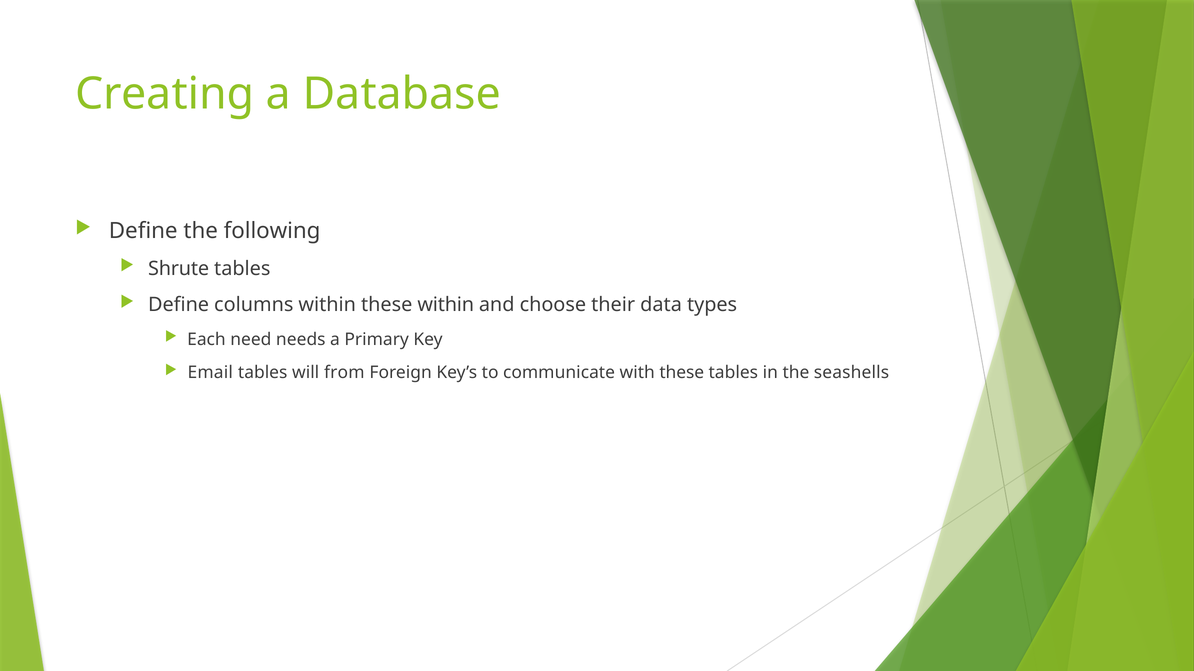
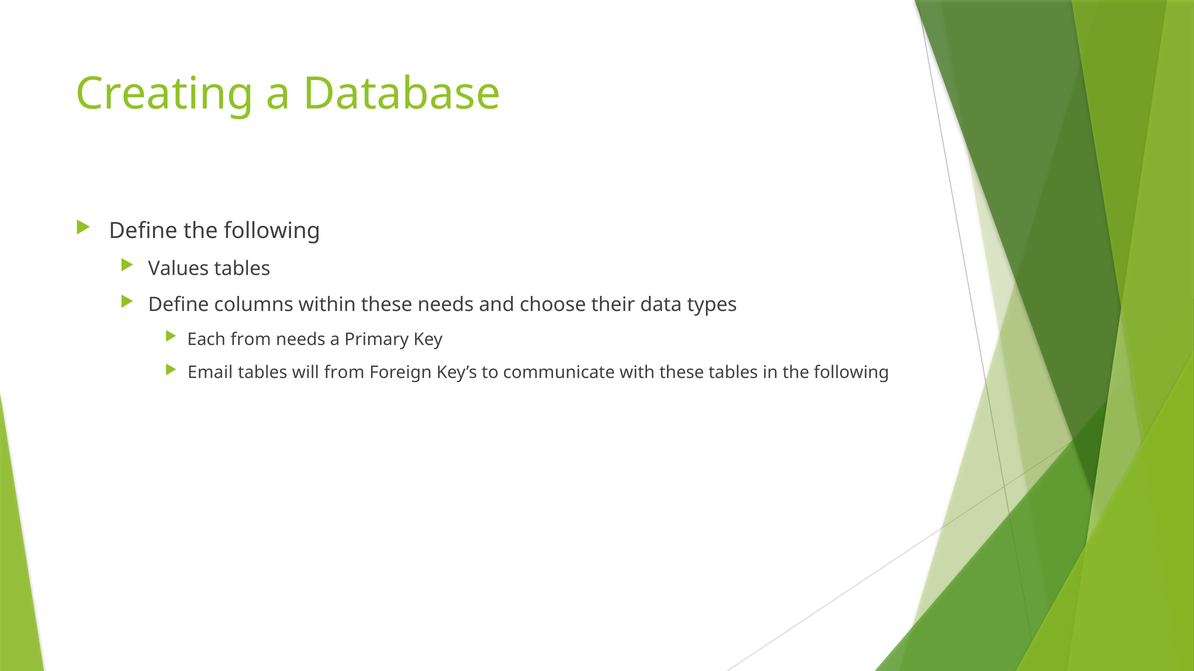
Shrute: Shrute -> Values (179, 269)
these within: within -> needs (446, 305)
Each need: need -> from (251, 340)
in the seashells: seashells -> following (852, 373)
